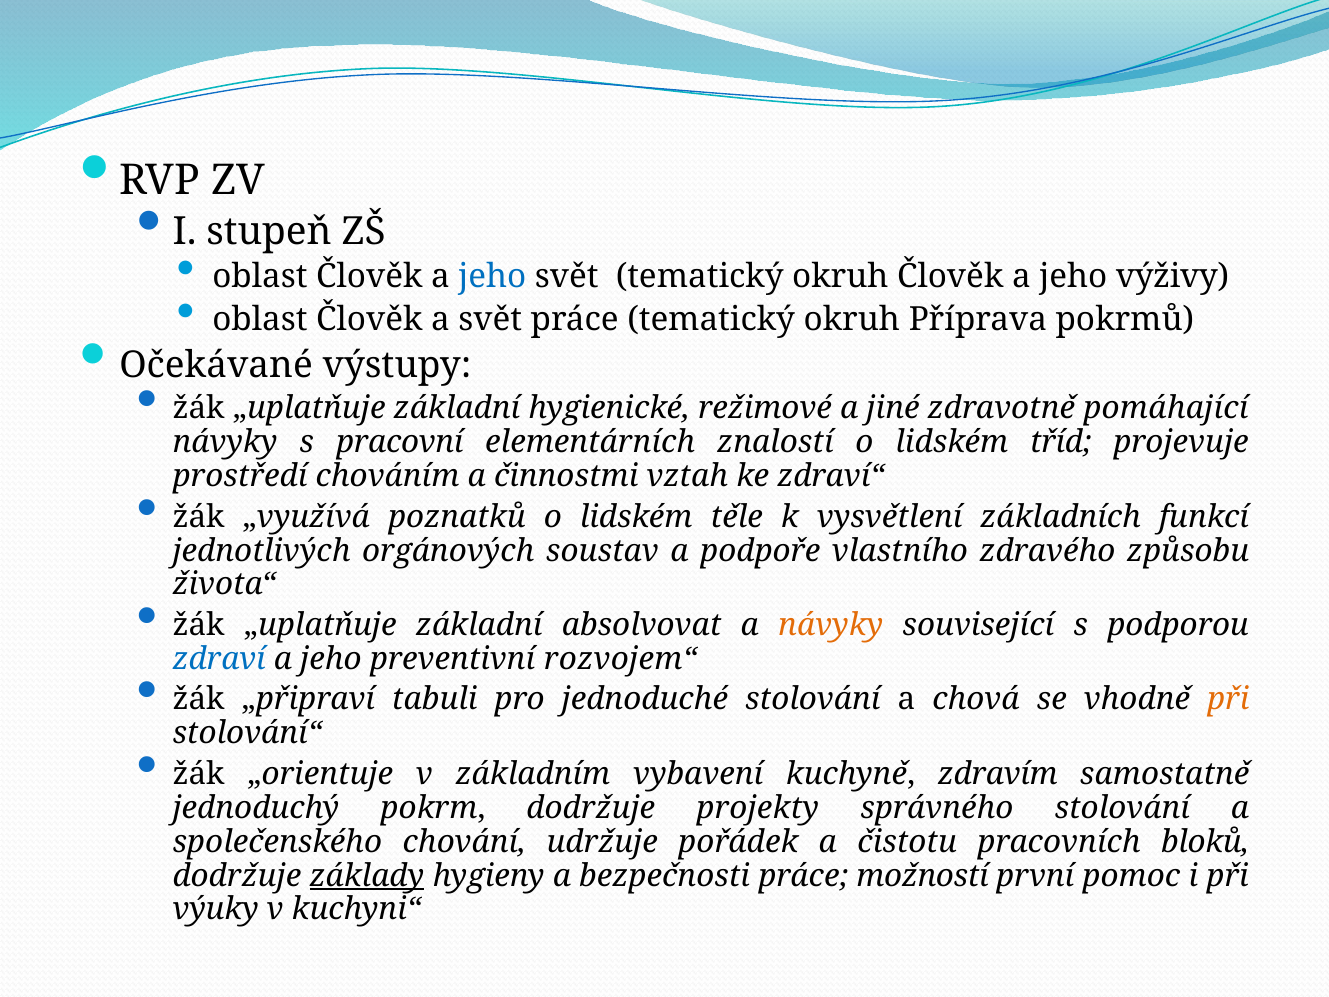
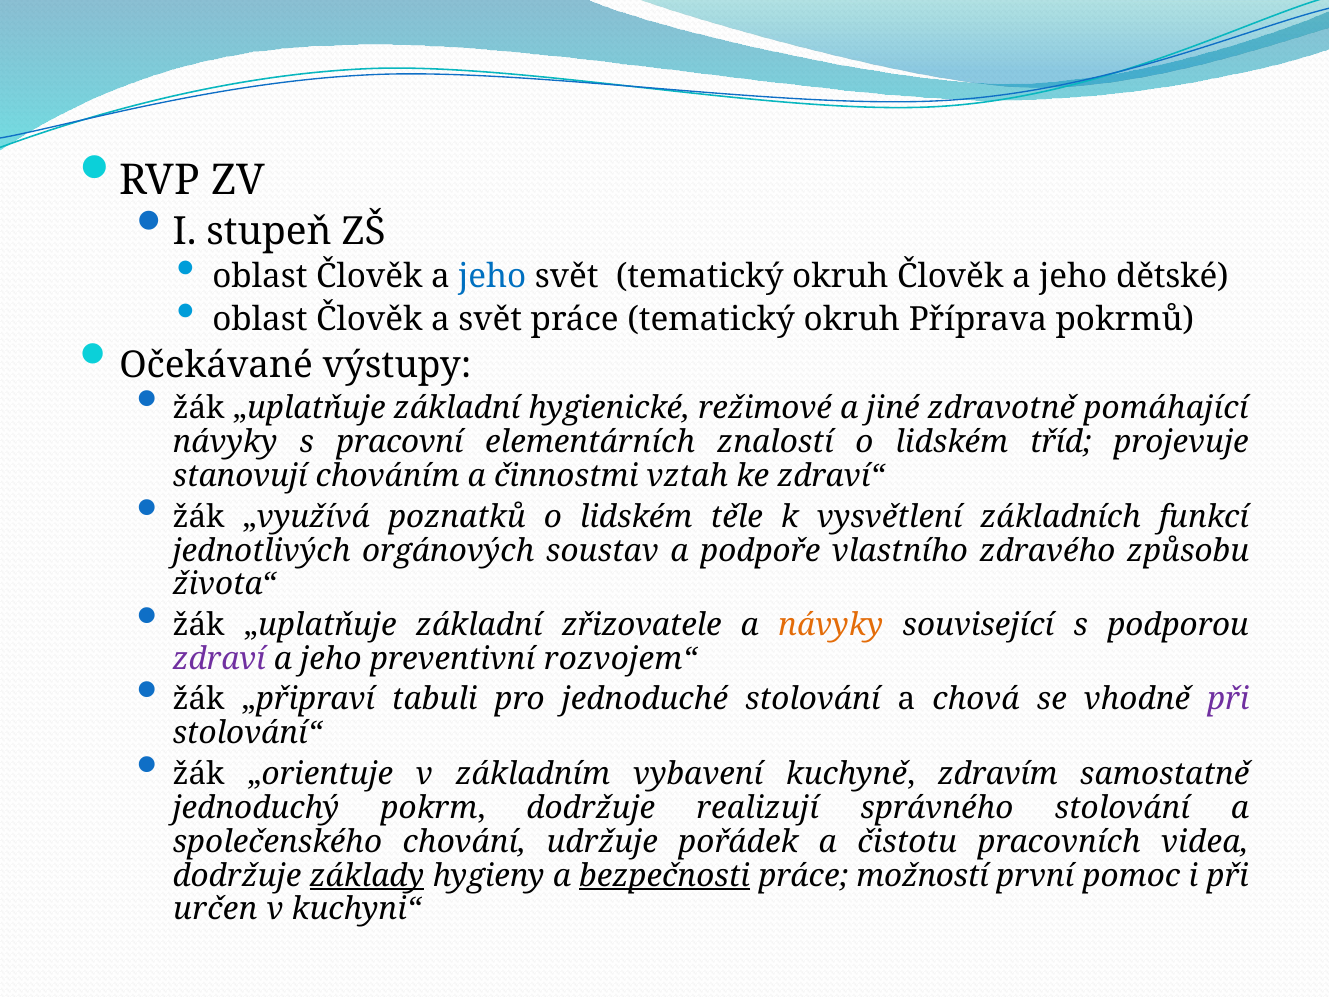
výživy: výživy -> dětské (1172, 277)
prostředí: prostředí -> stanovují (240, 476)
absolvovat: absolvovat -> zřizovatele (642, 625)
zdraví colour: blue -> purple (219, 659)
při colour: orange -> purple (1228, 699)
projekty: projekty -> realizují (758, 808)
bloků: bloků -> videa (1205, 842)
bezpečnosti underline: none -> present (665, 875)
výuky: výuky -> určen (215, 909)
